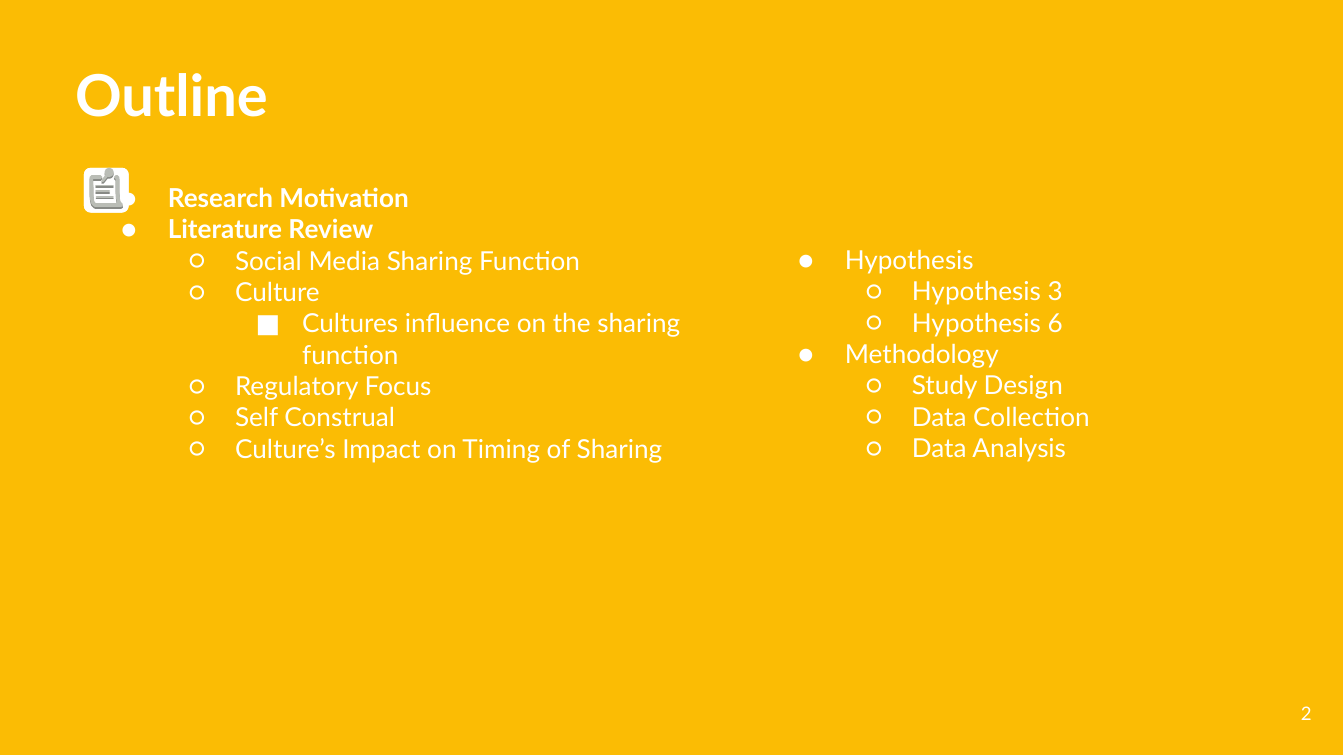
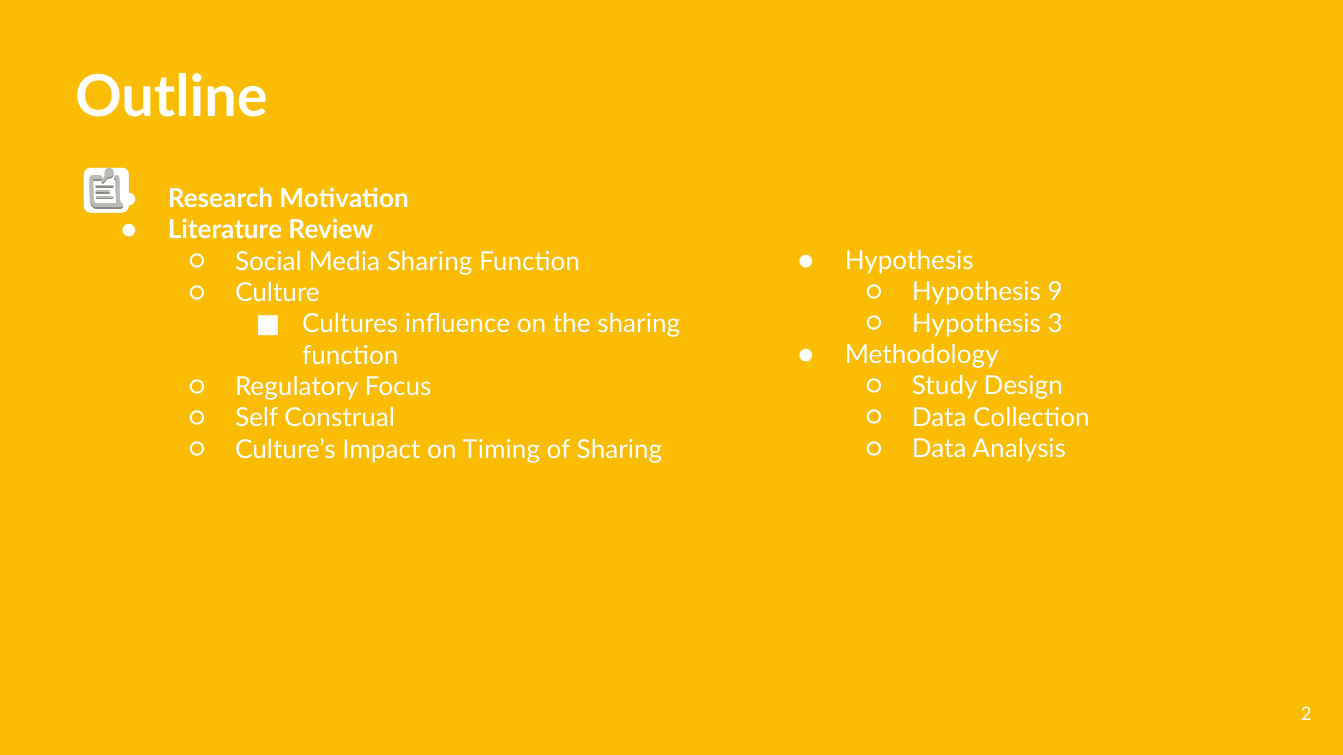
3: 3 -> 9 (1055, 292)
6: 6 -> 3 (1055, 324)
